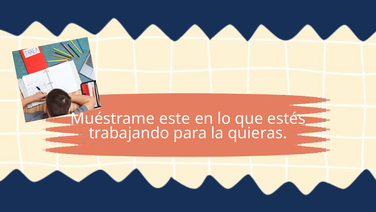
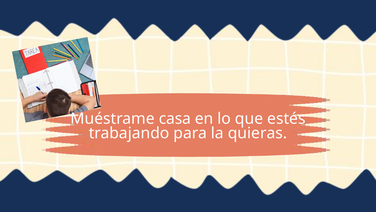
este: este -> casa (175, 118)
